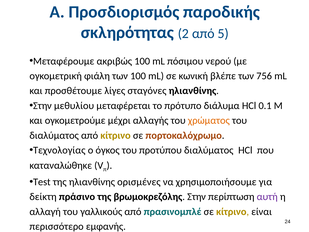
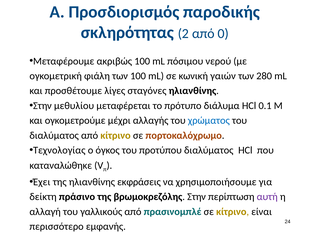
5: 5 -> 0 (223, 34)
βλέπε: βλέπε -> γαιών (223, 76)
756: 756 -> 280 (264, 76)
χρώματος colour: orange -> blue (209, 120)
Test: Test -> Έχει (42, 182)
ορισμένες: ορισμένες -> εκφράσεις (139, 182)
